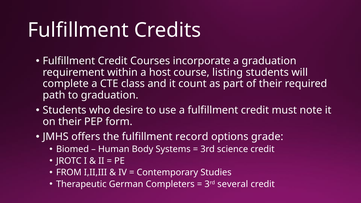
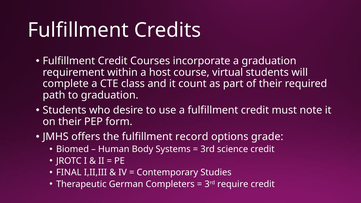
listing: listing -> virtual (228, 72)
FROM: FROM -> FINAL (69, 172)
several: several -> require (233, 184)
